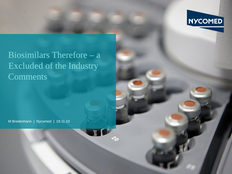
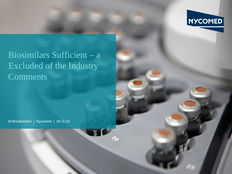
Therefore: Therefore -> Sufficient (70, 55)
